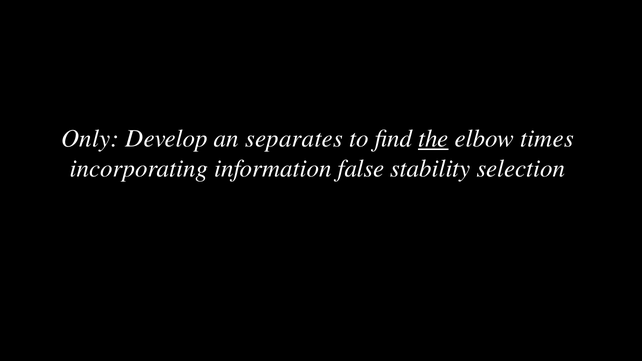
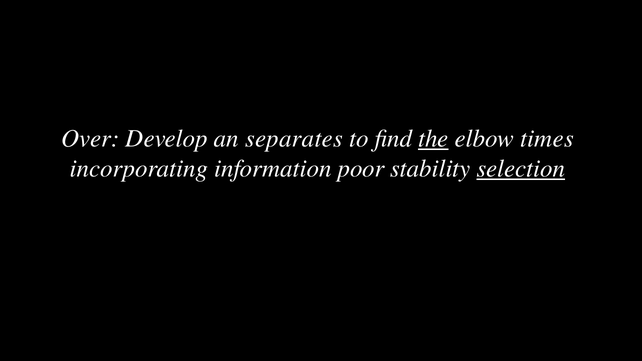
Only: Only -> Over (90, 139)
false: false -> poor (361, 169)
selection underline: none -> present (521, 169)
